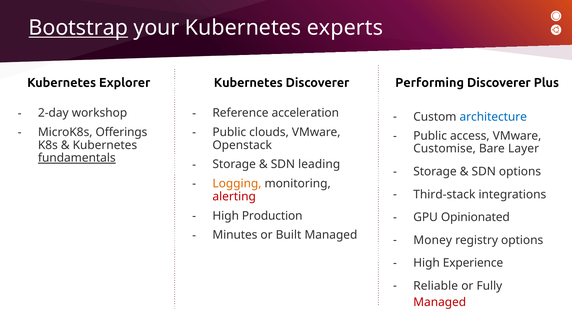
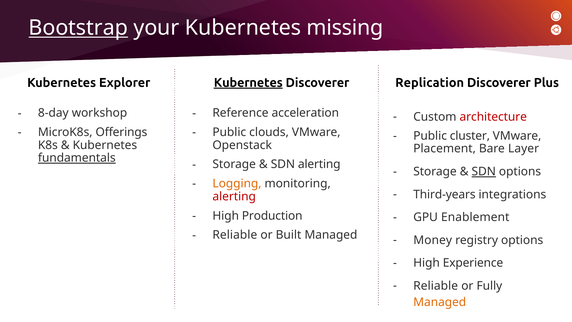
experts: experts -> missing (345, 28)
Kubernetes underline: none -> present (248, 83)
Performing: Performing -> Replication (430, 83)
2-day: 2-day -> 8-day (53, 113)
architecture colour: blue -> red (493, 117)
access: access -> cluster (470, 136)
Customise: Customise -> Placement (445, 149)
SDN leading: leading -> alerting (319, 164)
SDN underline: none -> present (484, 172)
Third-stack: Third-stack -> Third-years (444, 194)
Opinionated: Opinionated -> Enablement (475, 217)
Minutes: Minutes -> Reliable (235, 235)
Managed colour: red -> orange (440, 302)
